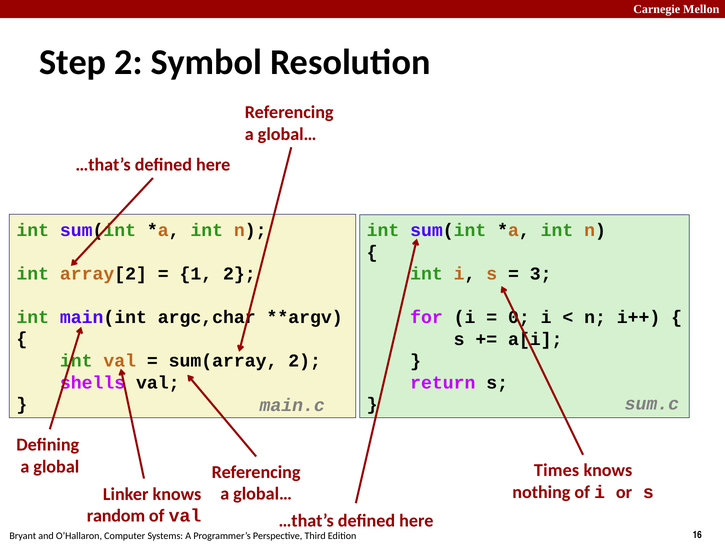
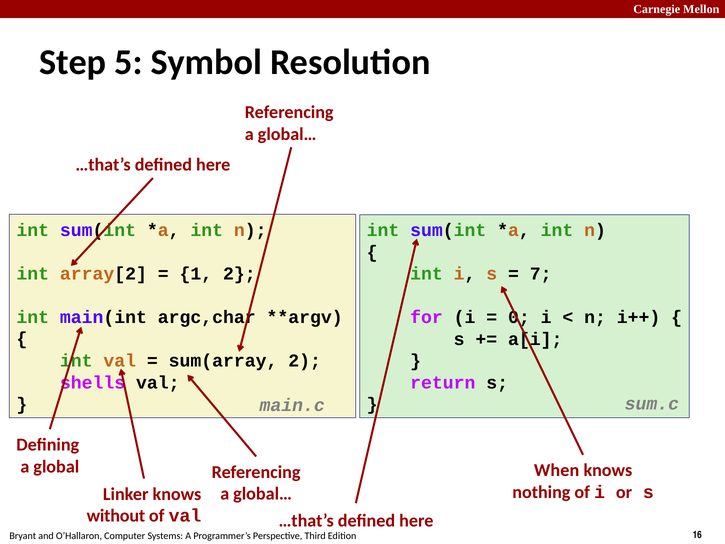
Step 2: 2 -> 5 (129, 62)
3: 3 -> 7 (541, 274)
Times: Times -> When (557, 470)
random: random -> without (116, 516)
